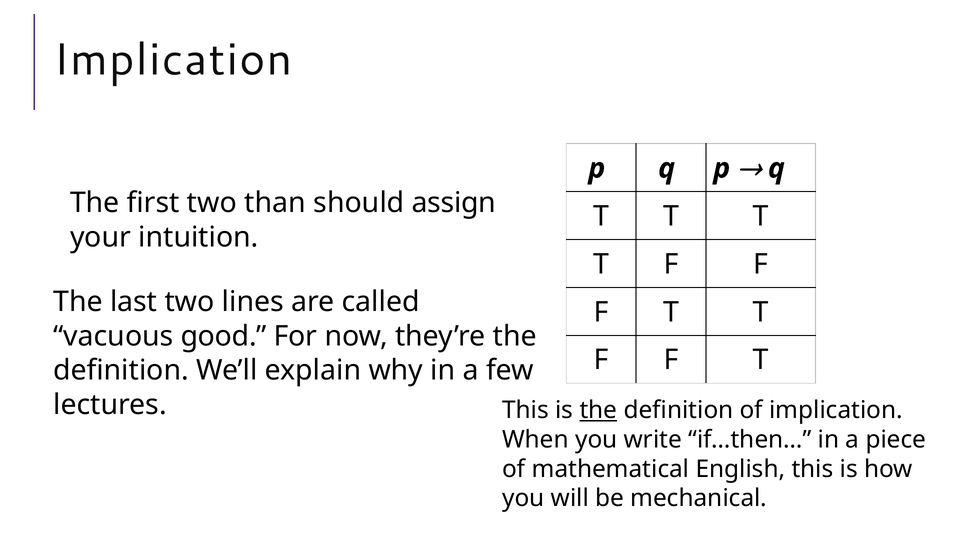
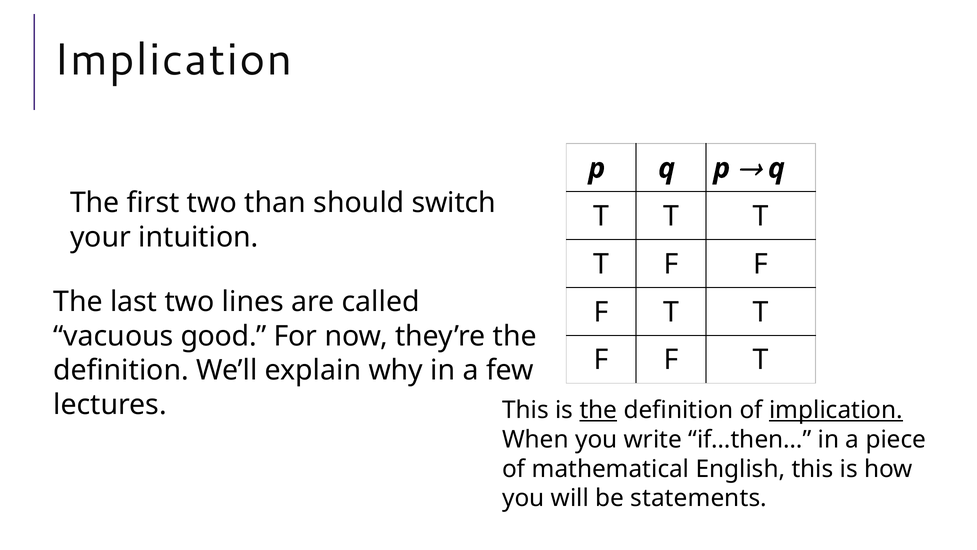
assign: assign -> switch (454, 203)
implication underline: none -> present (836, 410)
mechanical: mechanical -> statements (699, 498)
